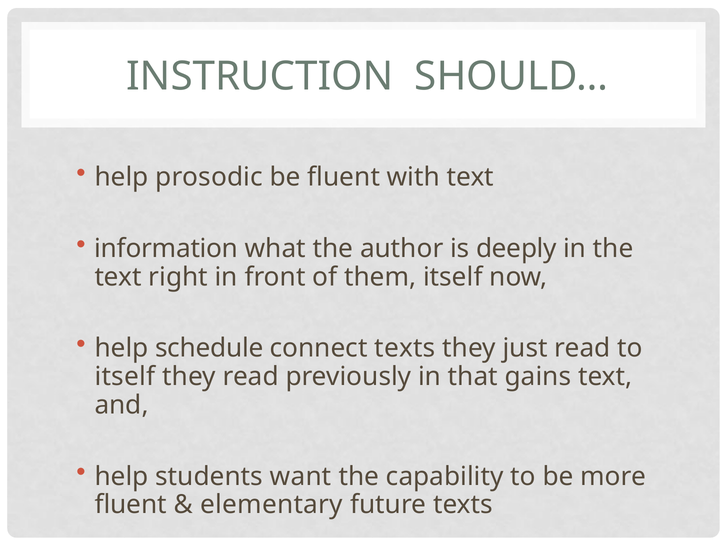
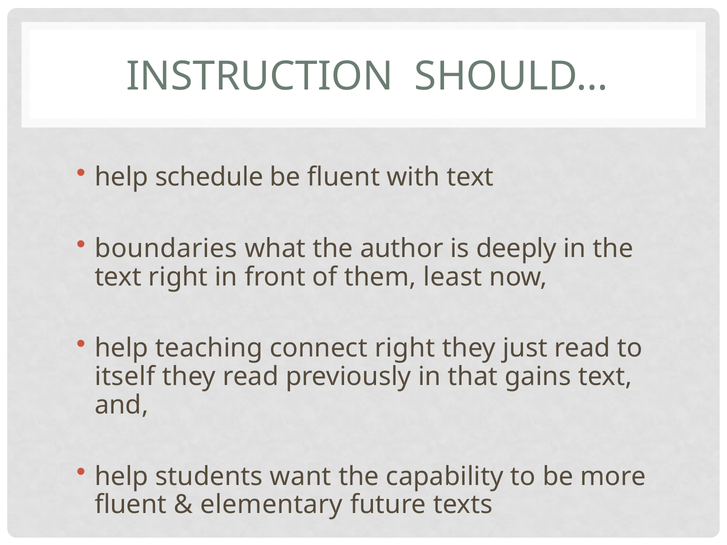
prosodic: prosodic -> schedule (209, 177)
information: information -> boundaries (166, 249)
them itself: itself -> least (453, 277)
schedule: schedule -> teaching (209, 348)
connect texts: texts -> right (405, 348)
